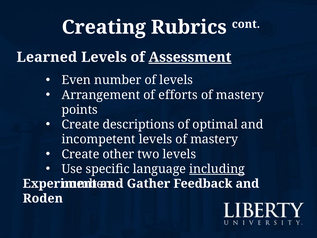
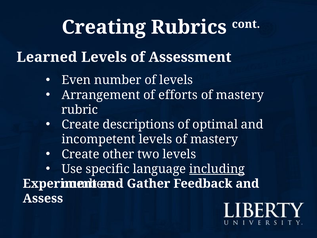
Assessment underline: present -> none (190, 57)
points: points -> rubric (80, 110)
Roden: Roden -> Assess (43, 198)
